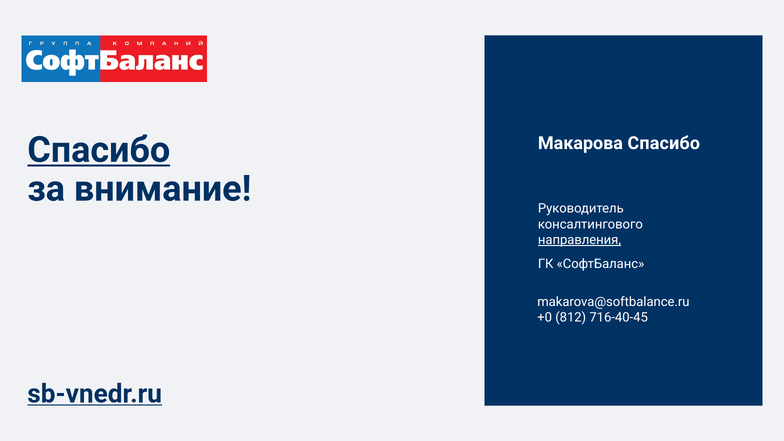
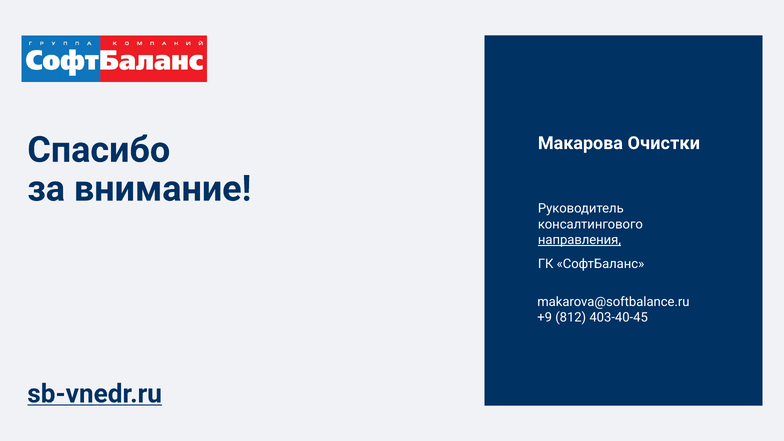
Спасибо underline: present -> none (99, 150)
Макарова Спасибо: Спасибо -> Очистки (664, 143)
+0: +0 -> +9 (545, 317)
716-40-45: 716-40-45 -> 403-40-45 (619, 317)
